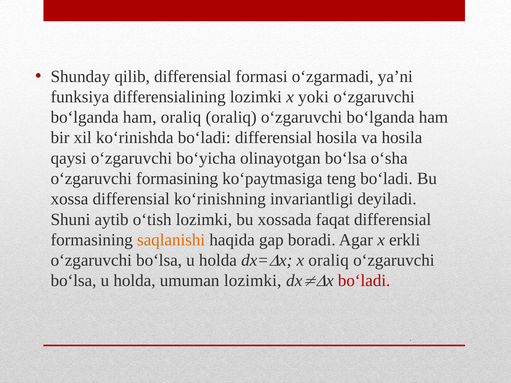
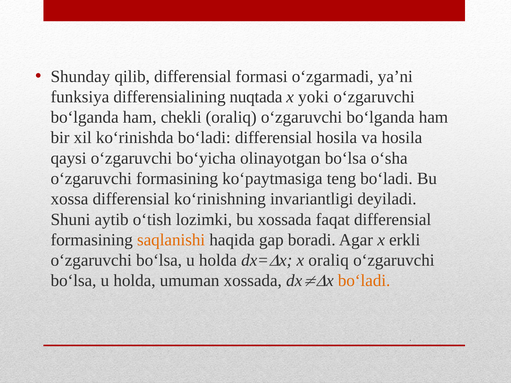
differensialining lozimki: lozimki -> nuqtada (256, 97)
ham oraliq: oraliq -> chekli (181, 117)
umuman lozimki: lozimki -> xossada (253, 281)
bo‘ladi colour: red -> orange (364, 281)
